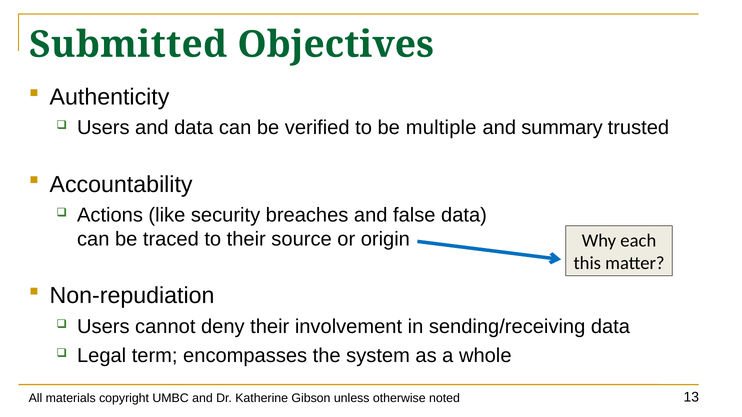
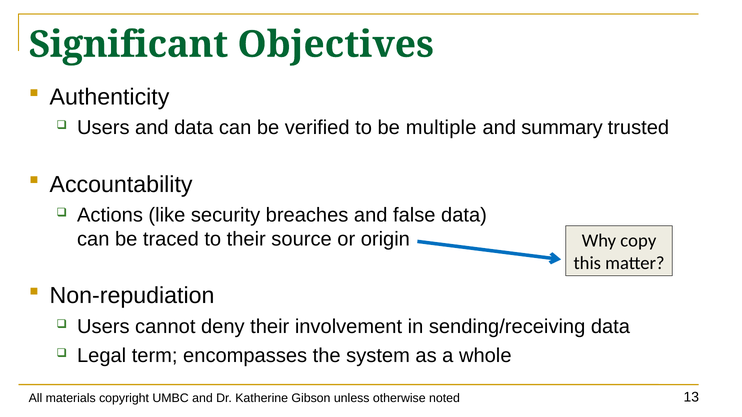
Submitted: Submitted -> Significant (128, 45)
each: each -> copy (638, 241)
